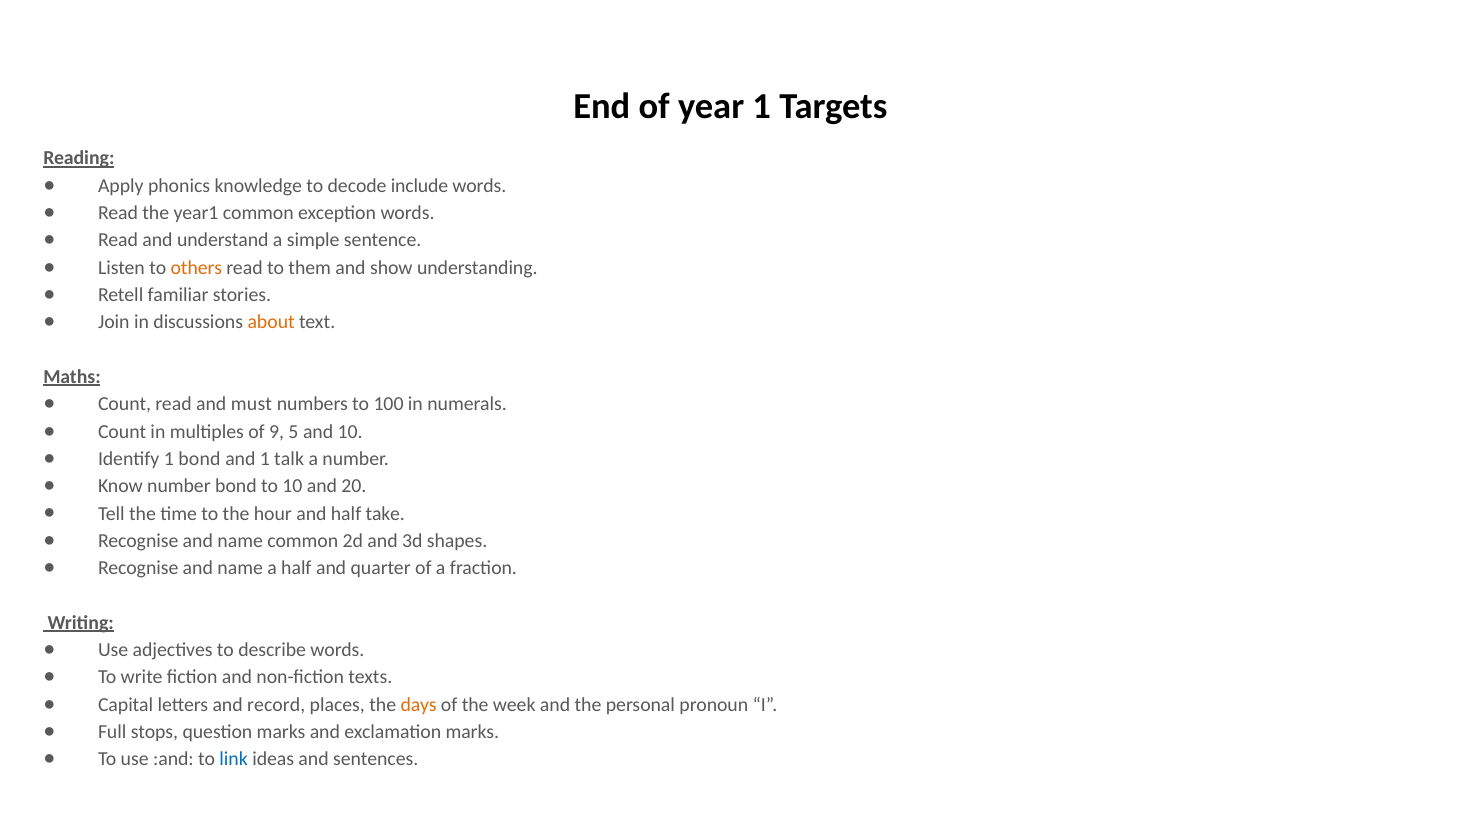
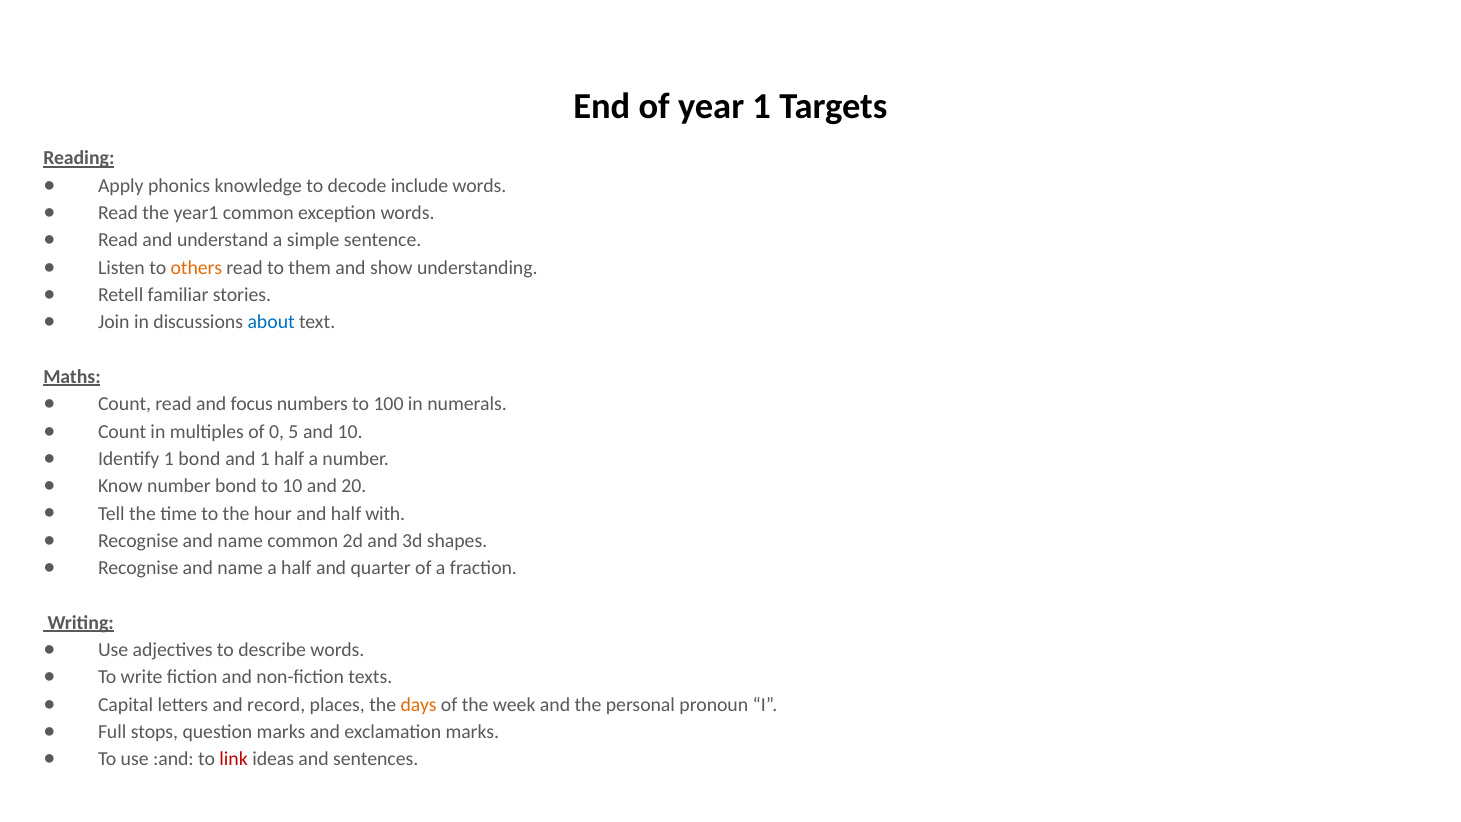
about colour: orange -> blue (271, 322)
must: must -> focus (252, 404)
9: 9 -> 0 (277, 431)
1 talk: talk -> half (289, 459)
take: take -> with (385, 513)
link colour: blue -> red (234, 759)
